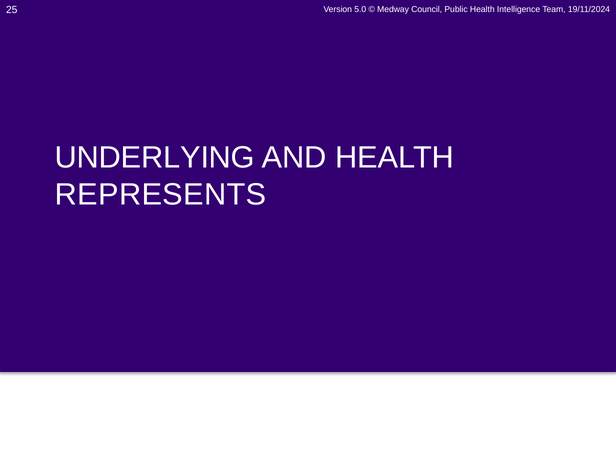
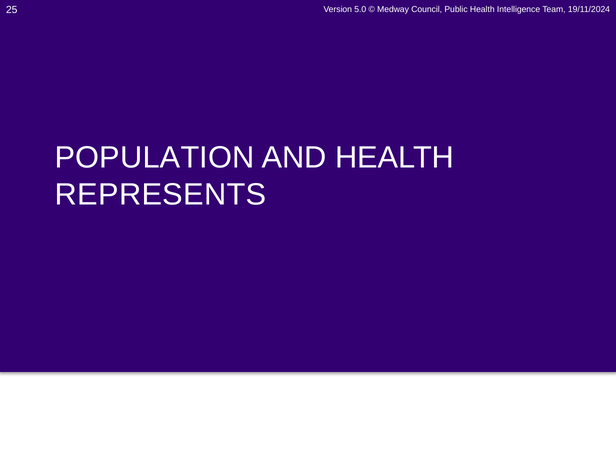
UNDERLYING: UNDERLYING -> POPULATION (155, 158)
